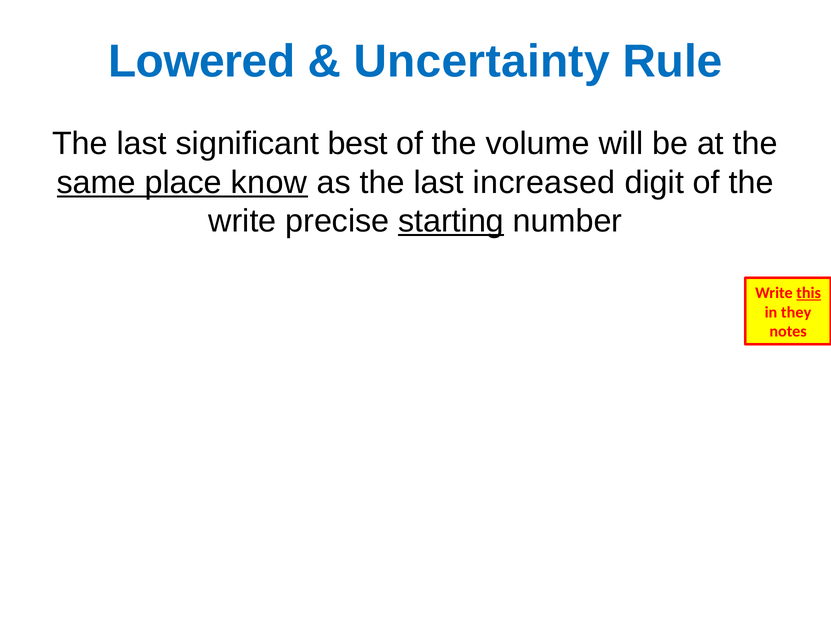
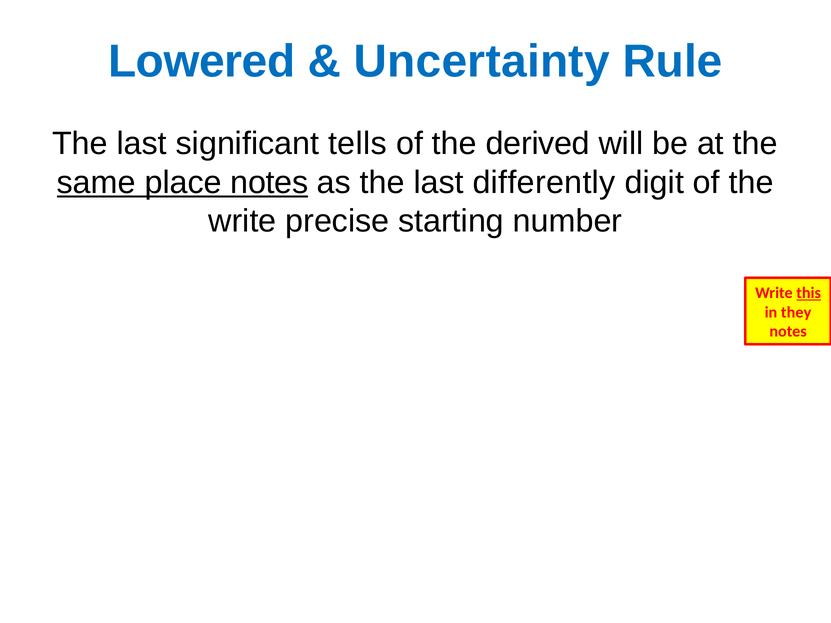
best: best -> tells (357, 144)
volume: volume -> derived (538, 144)
place know: know -> notes (269, 182)
increased: increased -> differently (544, 182)
starting underline: present -> none (451, 221)
